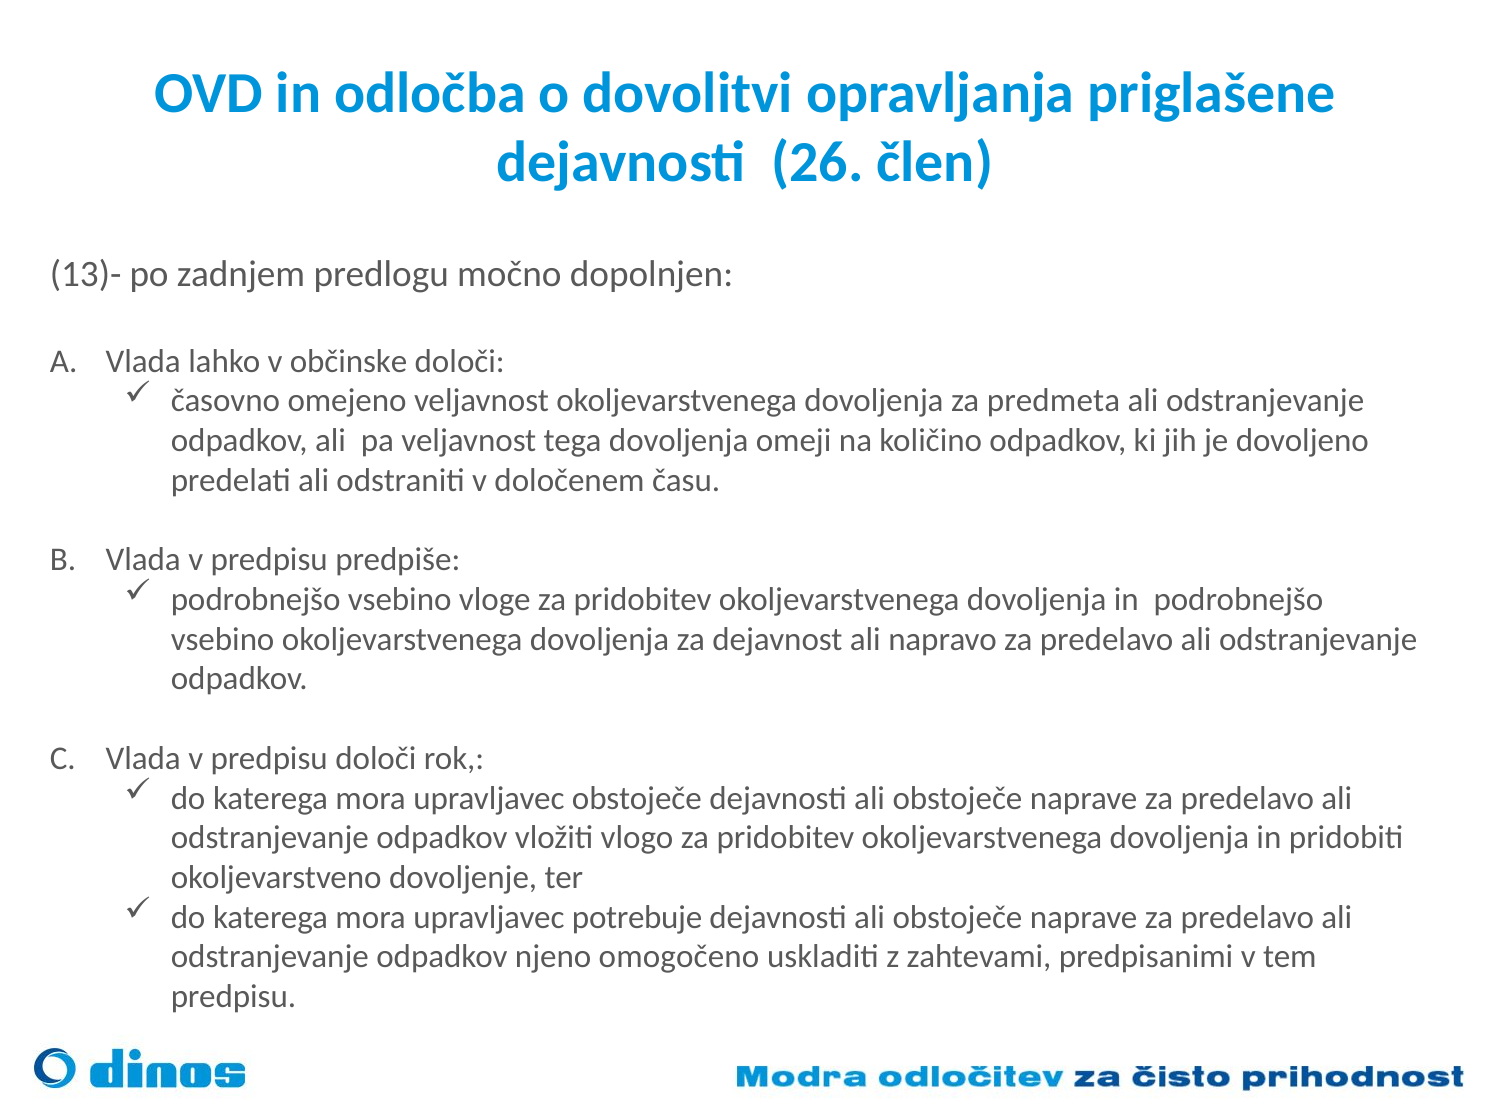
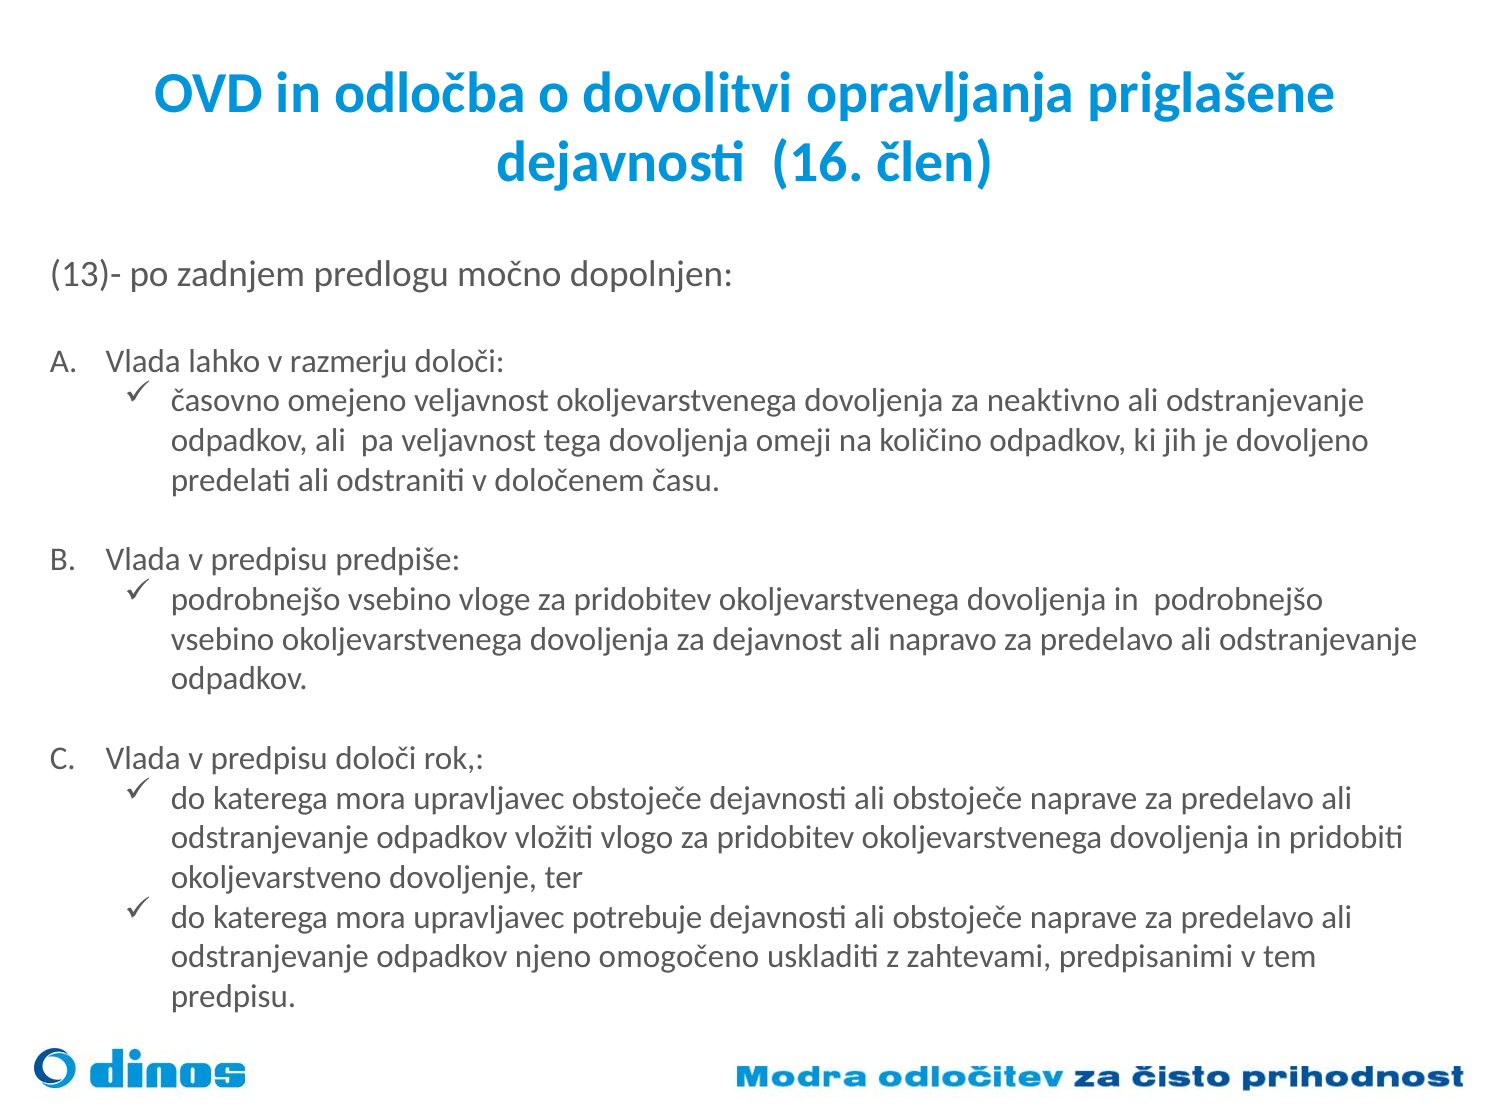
26: 26 -> 16 (817, 162)
občinske: občinske -> razmerju (349, 361)
predmeta: predmeta -> neaktivno (1053, 401)
